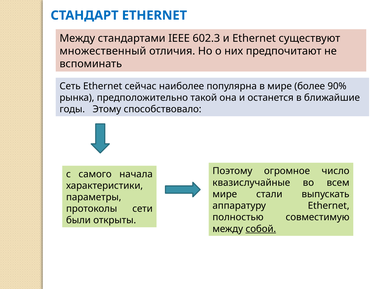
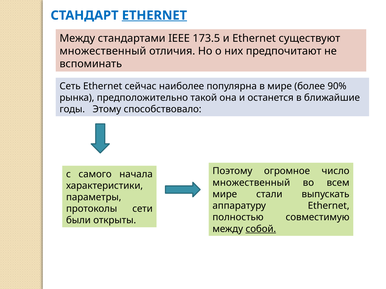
ETHERNET underline: none -> present (154, 15)
602.3: 602.3 -> 173.5 (206, 38)
квазислучайные: квазислучайные -> множественный (251, 183)
